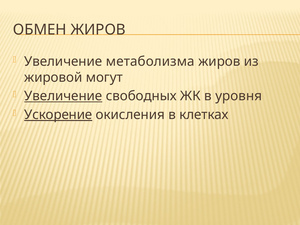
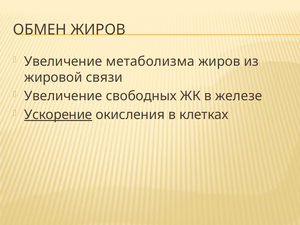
могут: могут -> связи (104, 77)
Увеличение underline: present -> none (63, 96)
уровня: уровня -> железе (239, 96)
